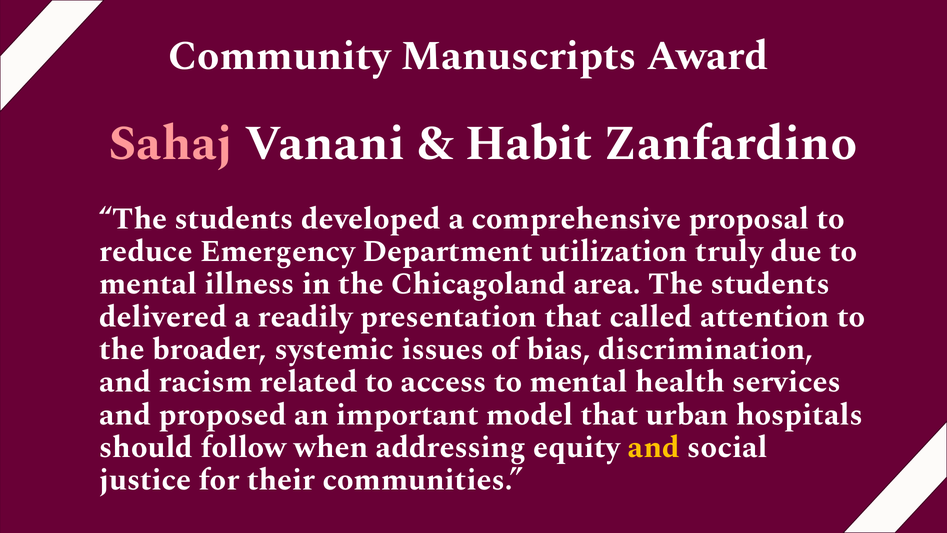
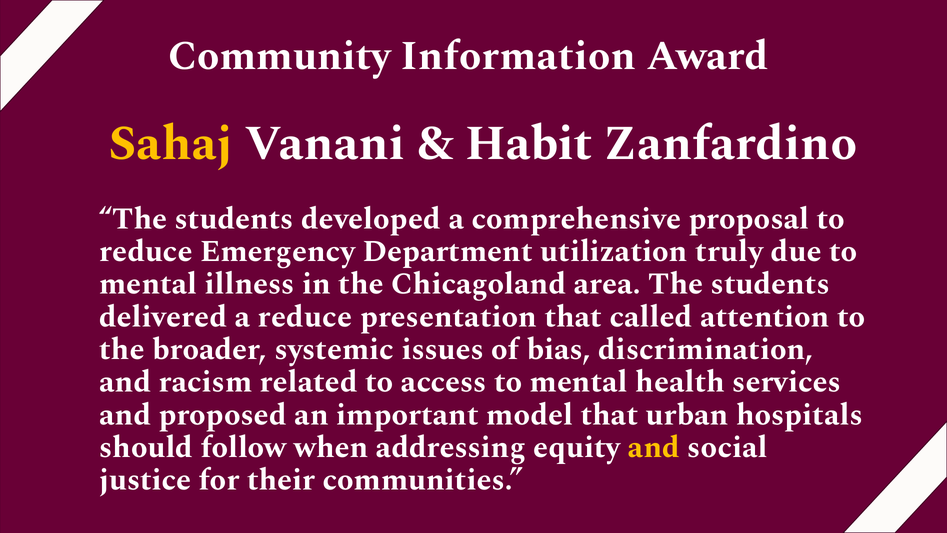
Manuscripts: Manuscripts -> Information (519, 56)
Sahaj colour: pink -> yellow (171, 143)
a readily: readily -> reduce (305, 316)
